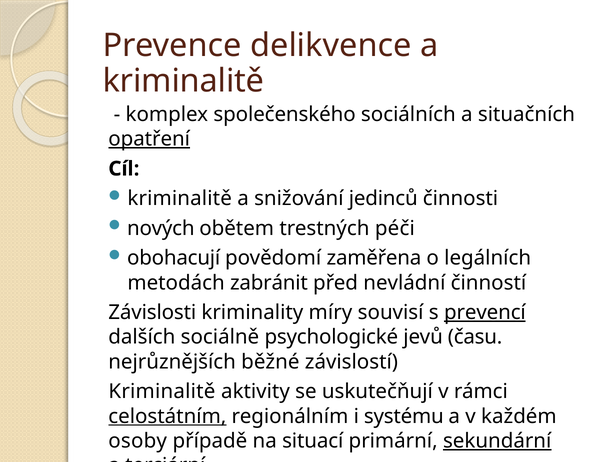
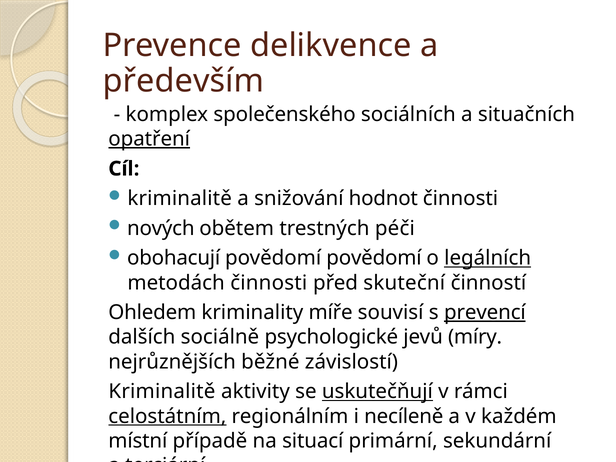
kriminalitě: kriminalitě -> především (183, 81)
jedinců: jedinců -> hodnot (383, 199)
povědomí zaměřena: zaměřena -> povědomí (374, 258)
legálních underline: none -> present (488, 258)
metodách zabránit: zabránit -> činnosti (269, 283)
nevládní: nevládní -> skuteční (404, 283)
Závislosti: Závislosti -> Ohledem (152, 313)
míry: míry -> míře (331, 313)
času: času -> míry (475, 337)
uskutečňují underline: none -> present (377, 392)
systému: systému -> necíleně (404, 416)
osoby: osoby -> místní (138, 441)
sekundární underline: present -> none (497, 441)
